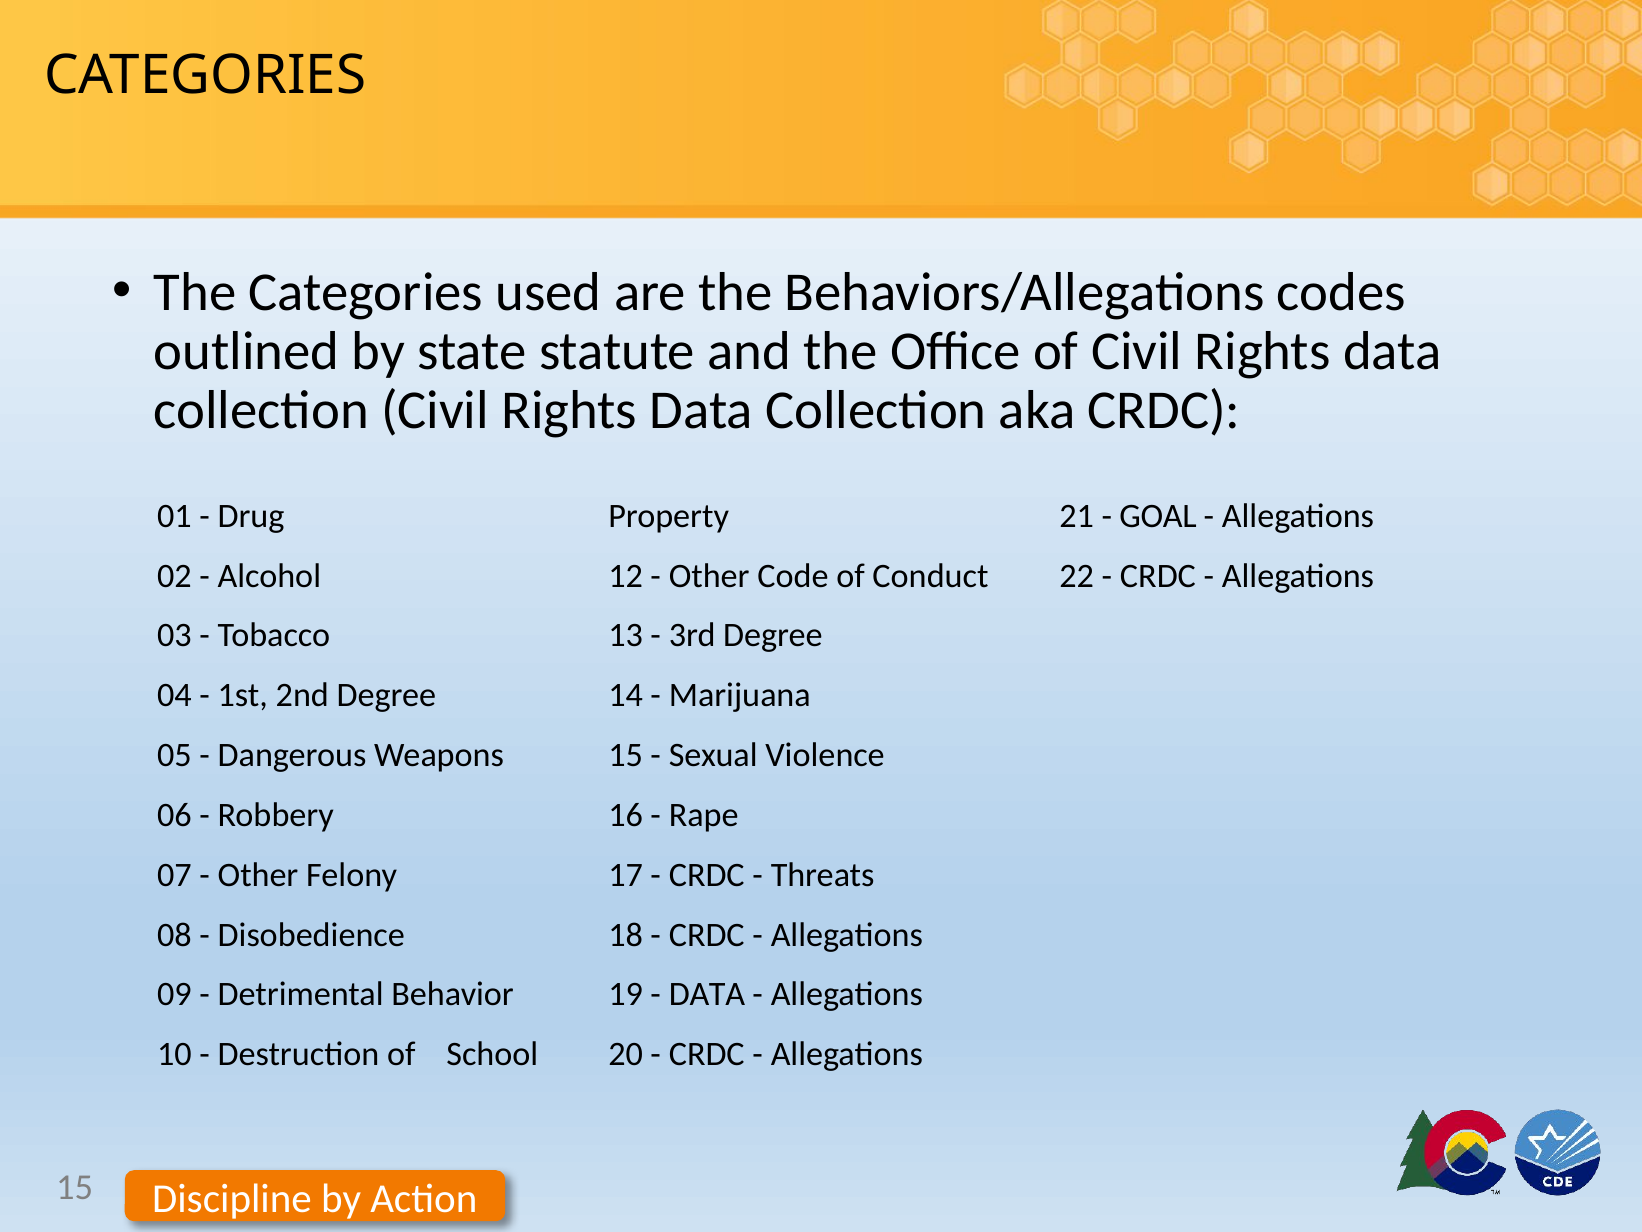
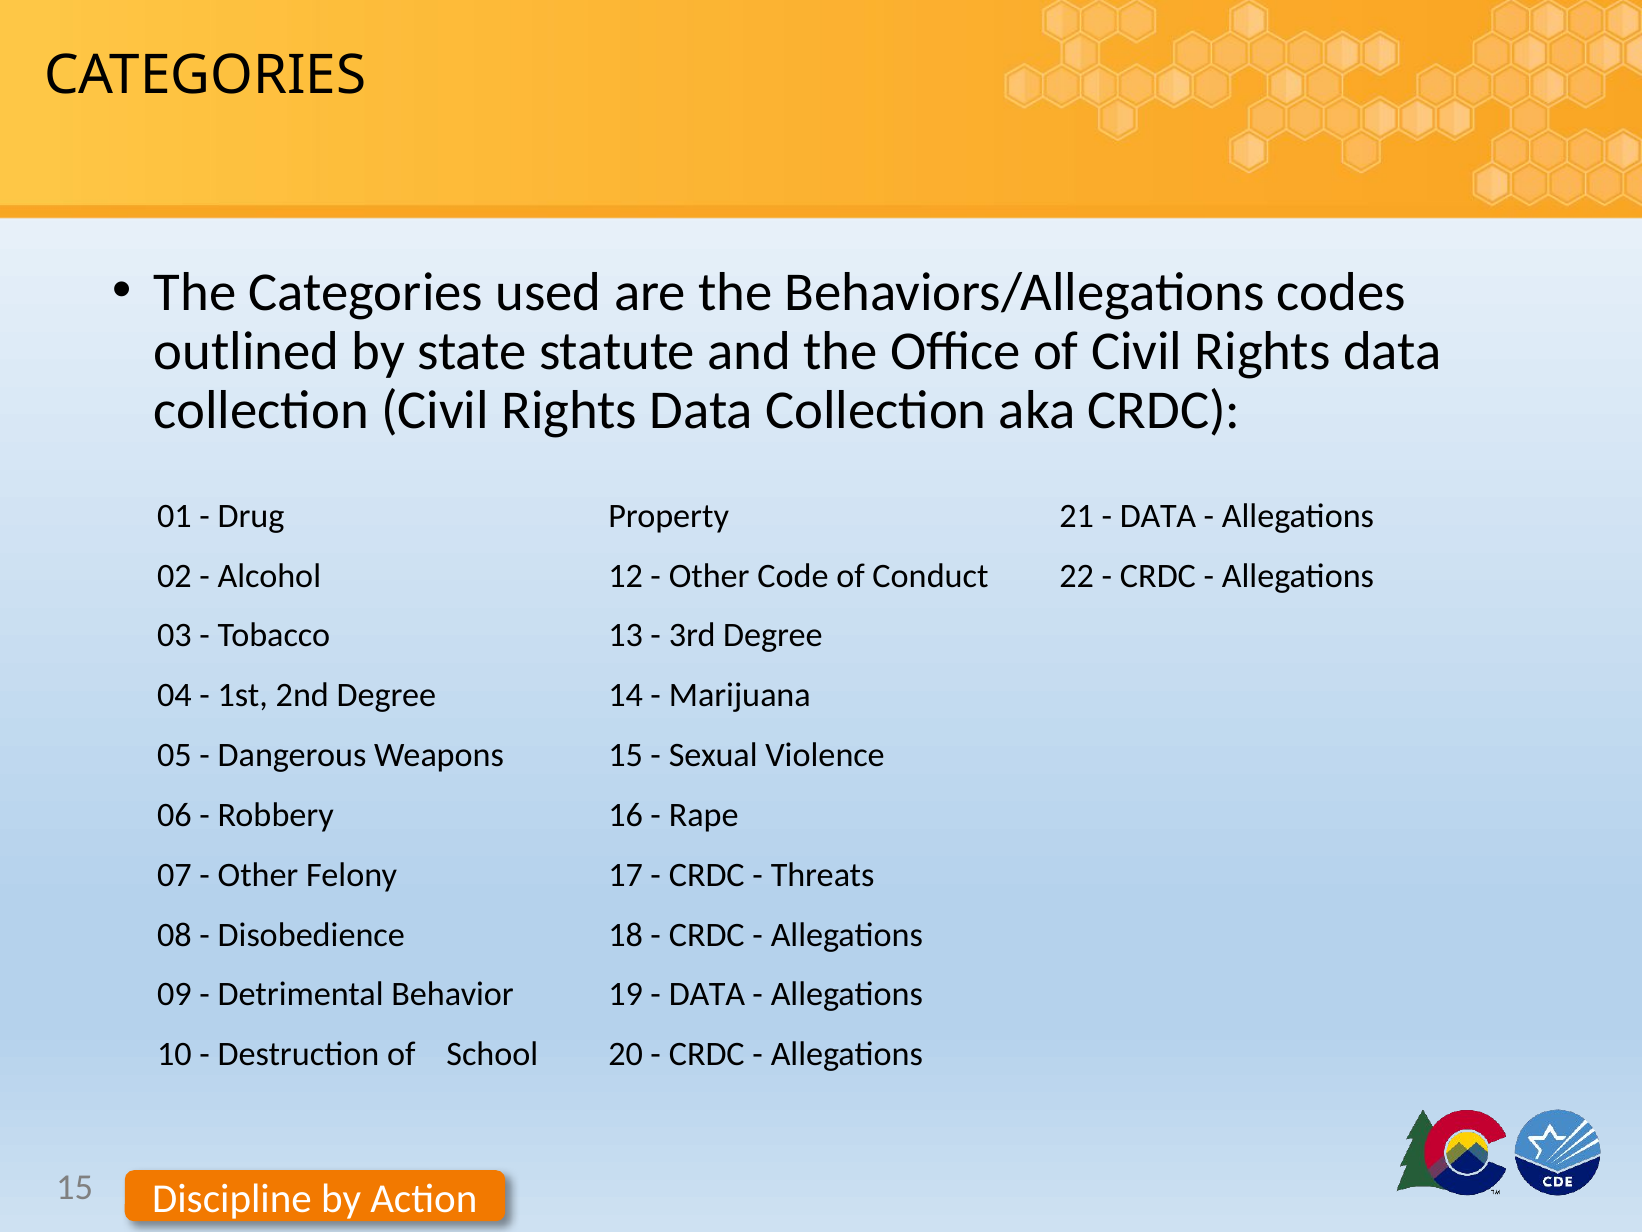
GOAL: GOAL -> DATA (1158, 516)
